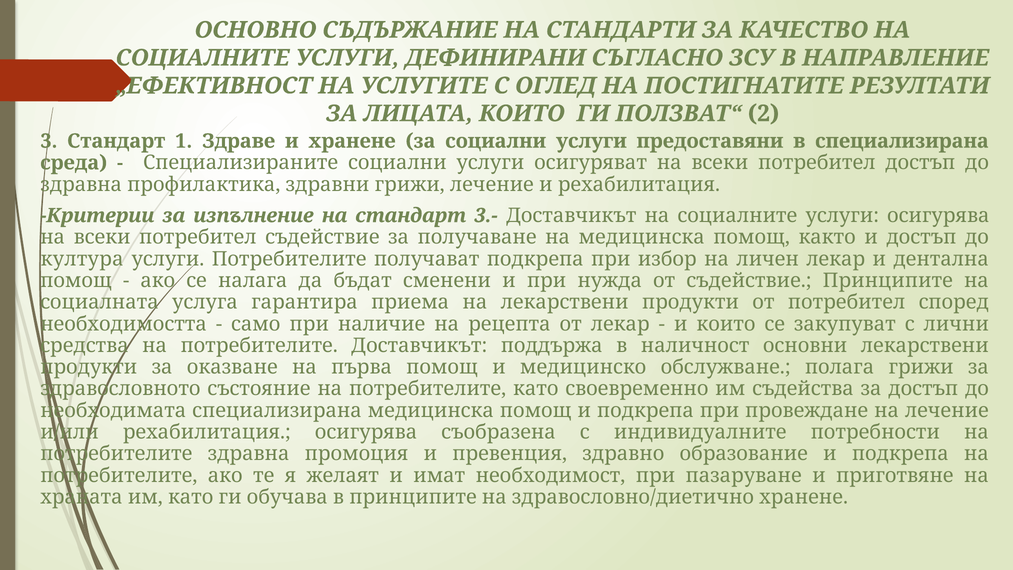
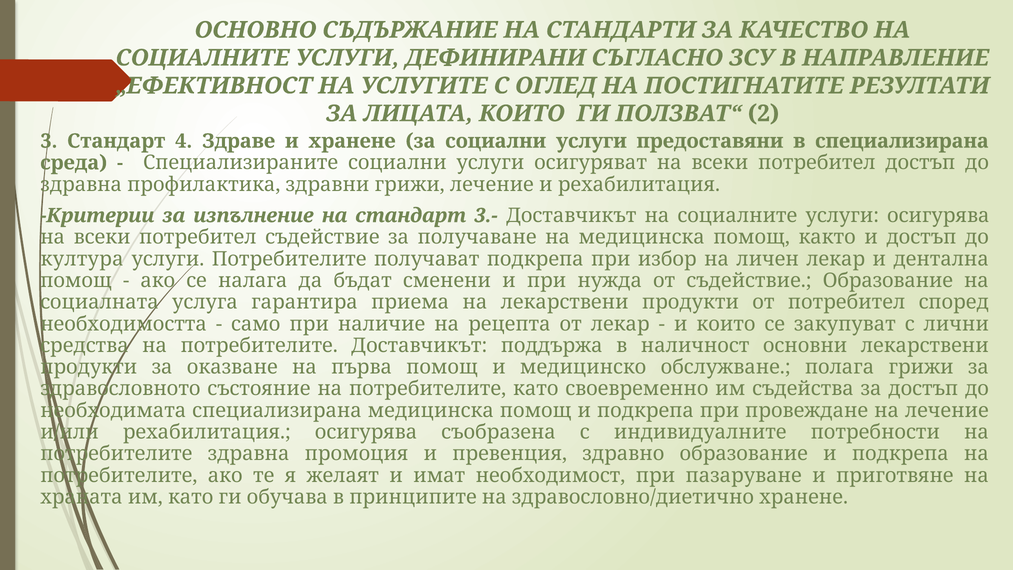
1: 1 -> 4 (184, 141)
съдействие Принципите: Принципите -> Образование (888, 280)
